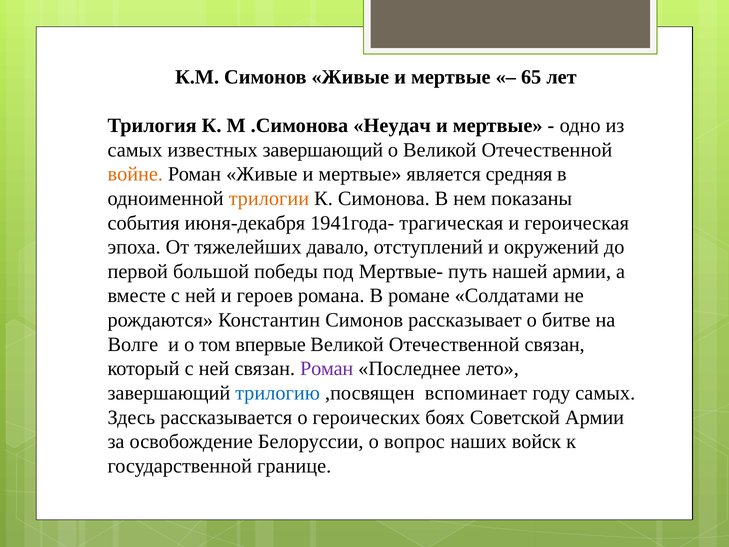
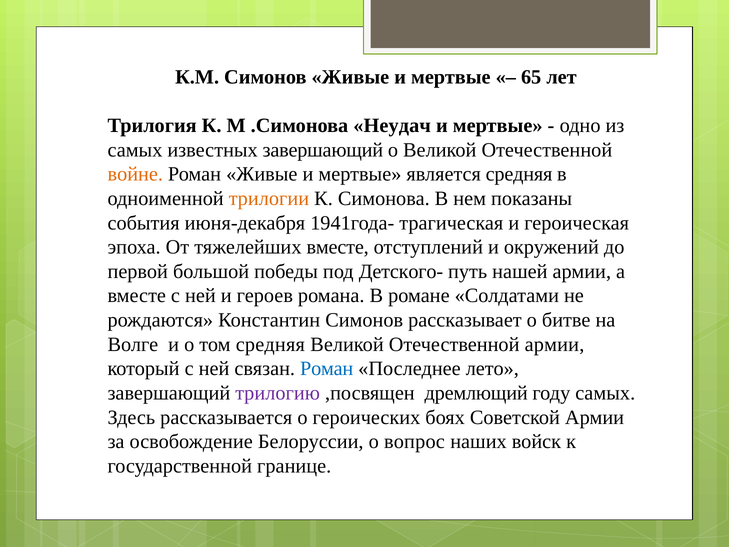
тяжелейших давало: давало -> вместе (338, 247)
Мертвые-: Мертвые- -> Детского- (401, 271)
том впервые: впервые -> средняя (270, 344)
Отечественной связан: связан -> армии (554, 344)
Роман colour: purple -> blue (327, 369)
трилогию colour: blue -> purple (278, 393)
вспоминает: вспоминает -> дремлющий (476, 393)
